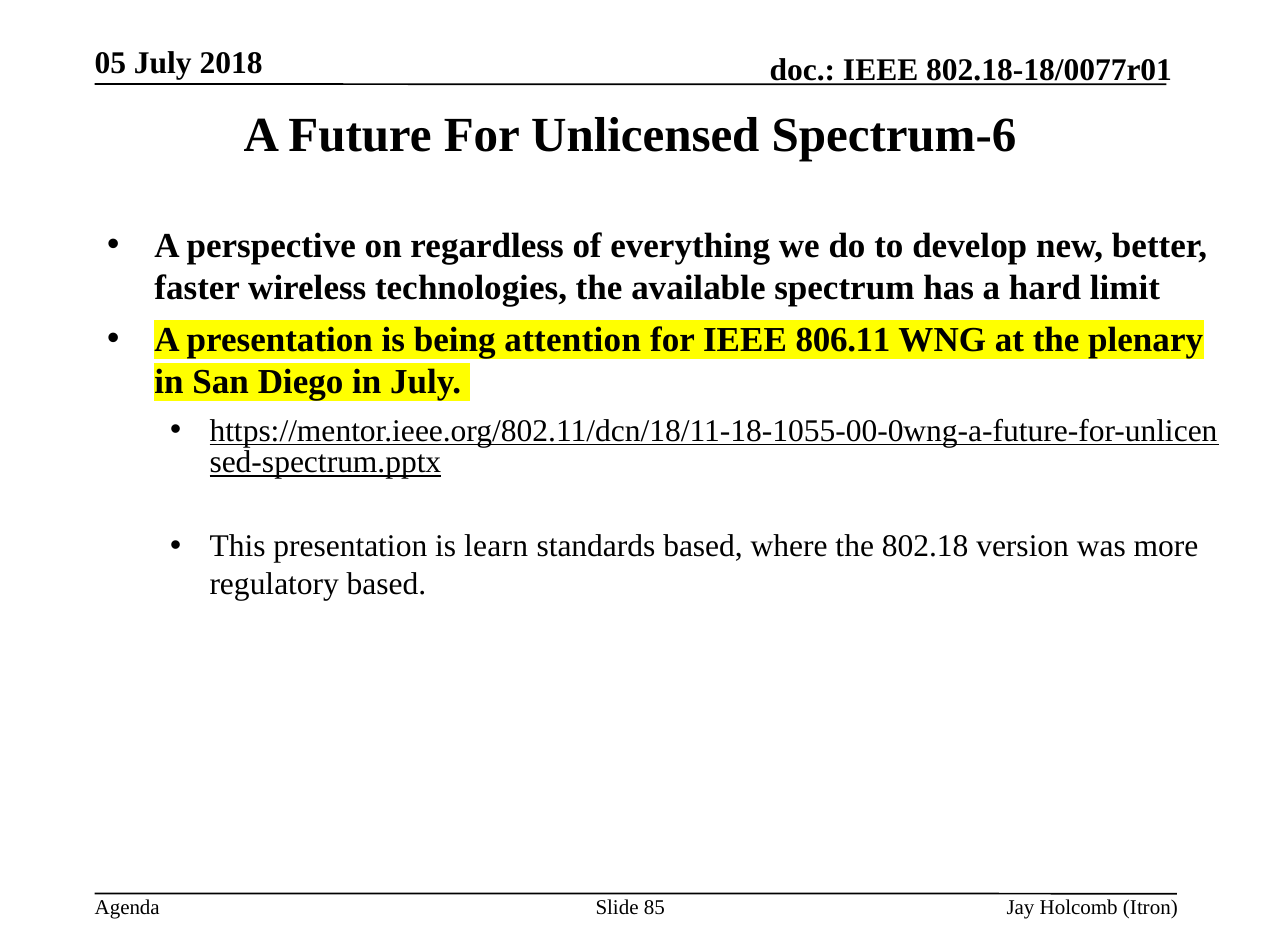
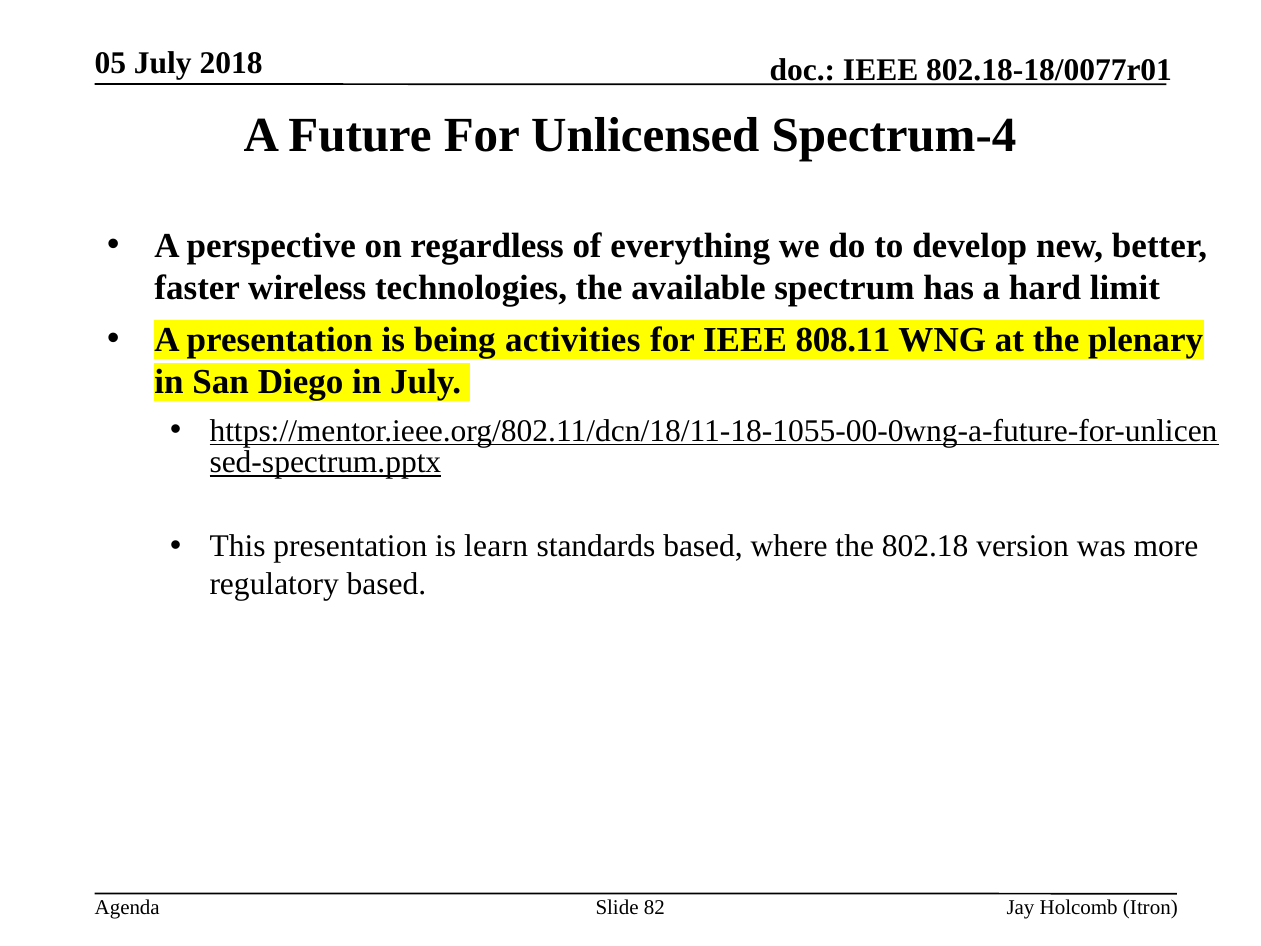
Spectrum-6: Spectrum-6 -> Spectrum-4 (894, 136)
attention: attention -> activities (573, 340)
806.11: 806.11 -> 808.11 (843, 340)
85: 85 -> 82 (654, 907)
